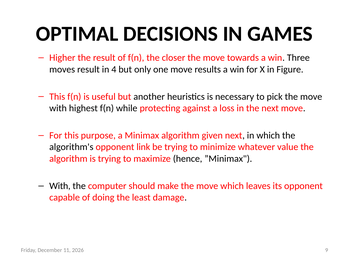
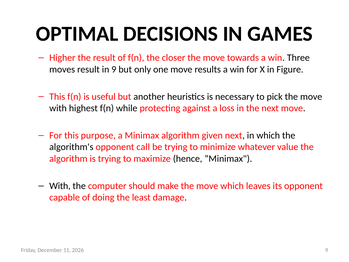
in 4: 4 -> 9 (114, 69)
link: link -> call (143, 147)
